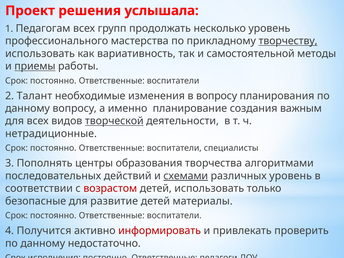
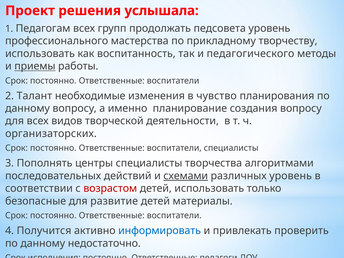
несколько: несколько -> педсовета (220, 28)
творчеству underline: present -> none (288, 41)
вариативность: вариативность -> воспитанность (136, 54)
самостоятельной: самостоятельной -> педагогического (250, 54)
в вопросу: вопросу -> чувство (217, 96)
создания важным: важным -> вопросу (301, 108)
творческой underline: present -> none (114, 121)
нетрадиционные: нетрадиционные -> организаторских (51, 134)
центры образования: образования -> специалисты (149, 163)
информировать colour: red -> blue (160, 231)
